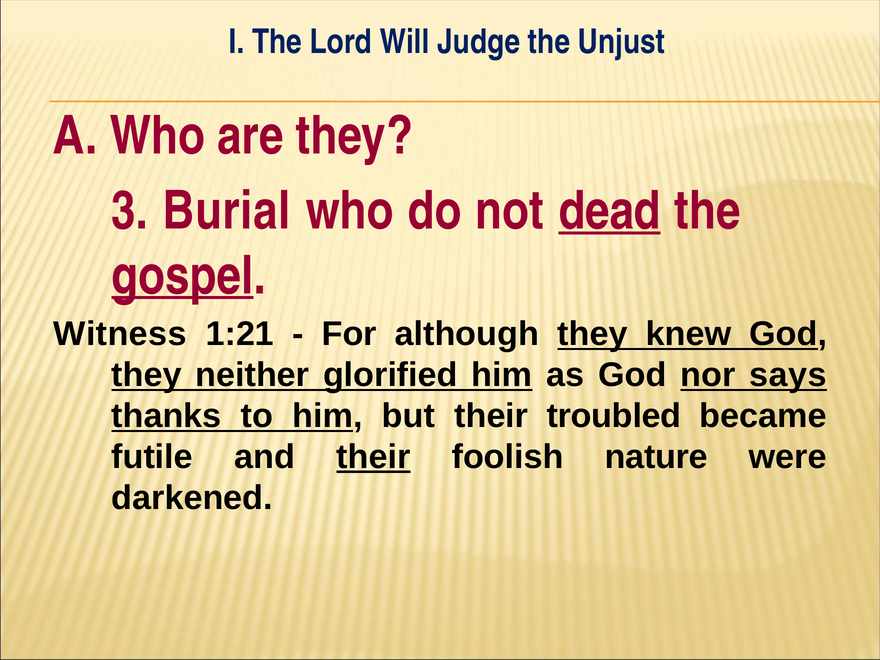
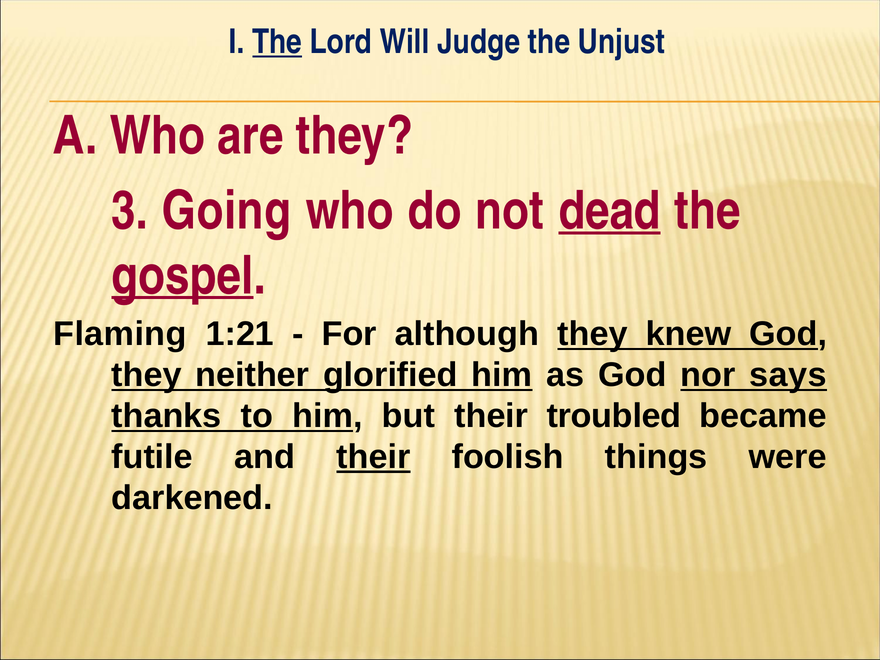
The underline: none -> present (277, 42)
Burial: Burial -> Going (227, 211)
Witness: Witness -> Flaming (120, 334)
nature: nature -> things (656, 457)
